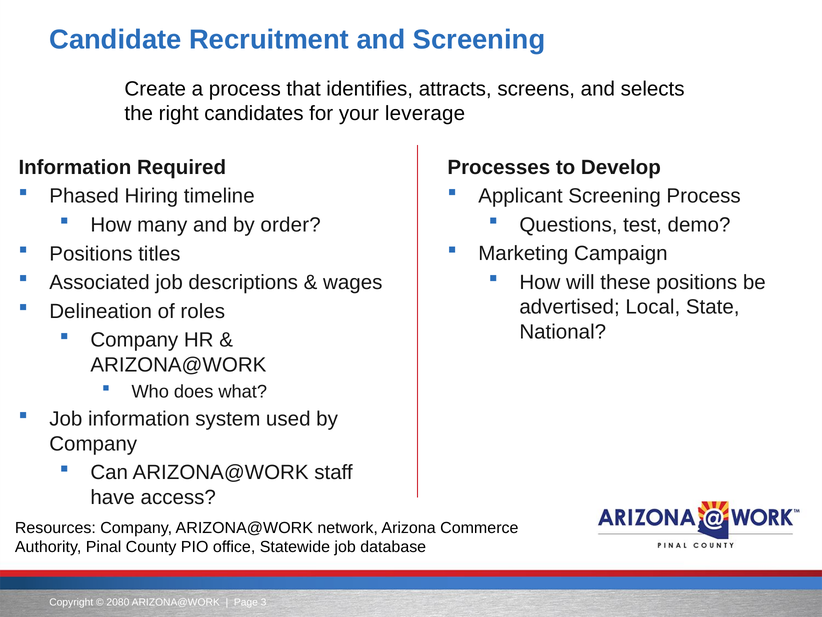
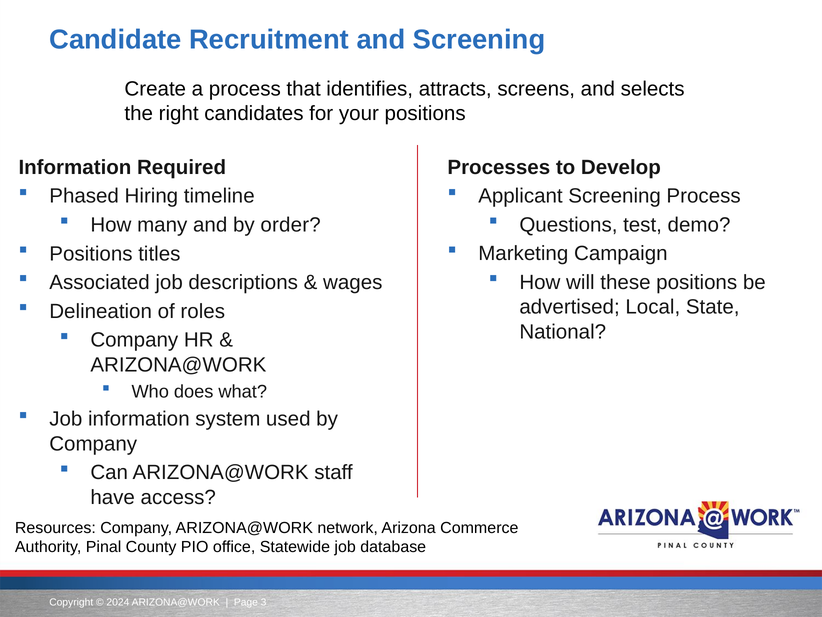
your leverage: leverage -> positions (425, 113)
2080: 2080 -> 2024 (118, 602)
